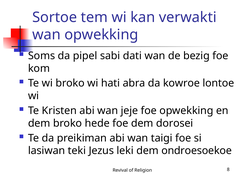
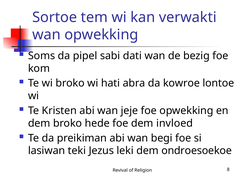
dorosei: dorosei -> invloed (175, 123)
taigi: taigi -> begi (162, 138)
